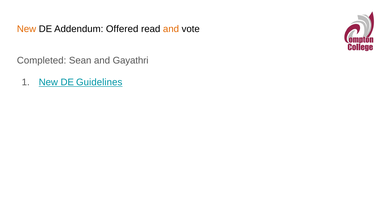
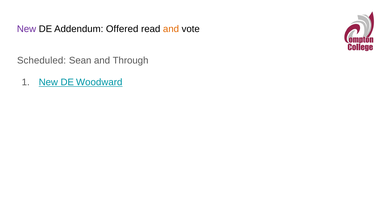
New colour: orange -> purple (27, 29)
Completed: Completed -> Scheduled (42, 60)
Gayathri: Gayathri -> Through (131, 60)
Guidelines: Guidelines -> Woodward (99, 82)
